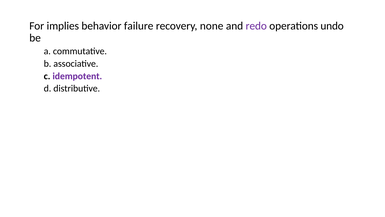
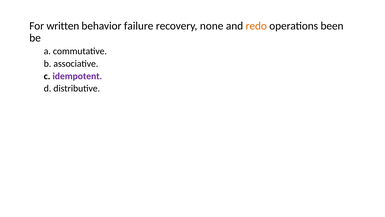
implies: implies -> written (63, 26)
redo colour: purple -> orange (256, 26)
undo: undo -> been (332, 26)
